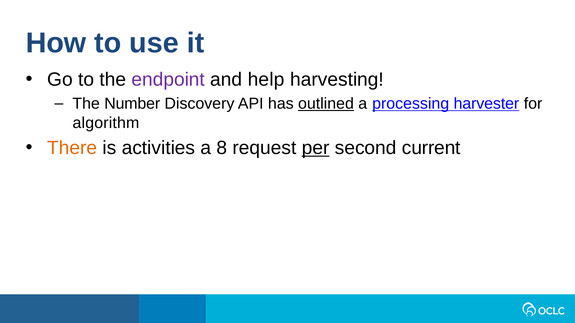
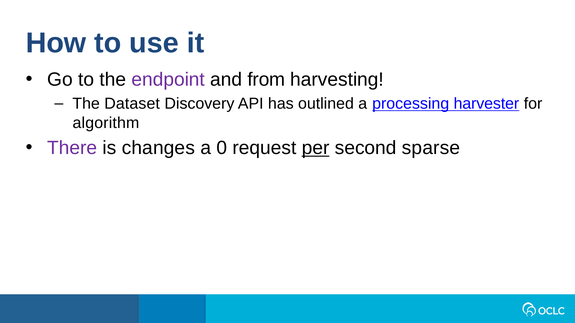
help: help -> from (266, 80)
Number: Number -> Dataset (132, 104)
outlined underline: present -> none (326, 104)
There colour: orange -> purple (72, 148)
activities: activities -> changes (158, 148)
8: 8 -> 0 (222, 148)
current: current -> sparse (431, 148)
